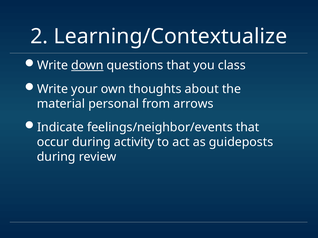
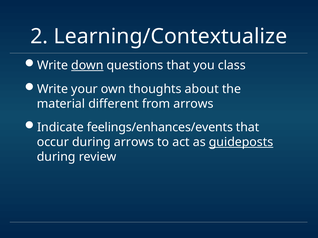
personal: personal -> different (114, 104)
feelings/neighbor/events: feelings/neighbor/events -> feelings/enhances/events (160, 128)
during activity: activity -> arrows (134, 142)
guideposts underline: none -> present (241, 142)
